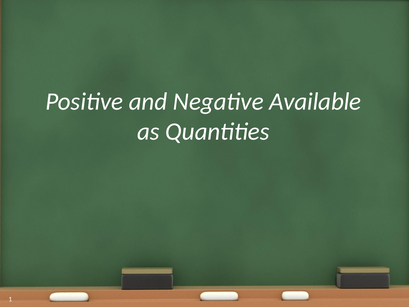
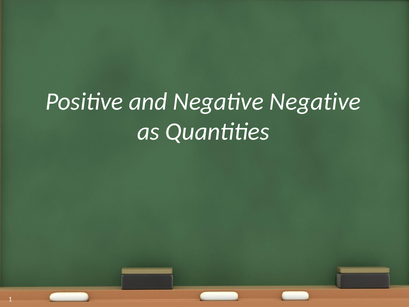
Negative Available: Available -> Negative (315, 102)
